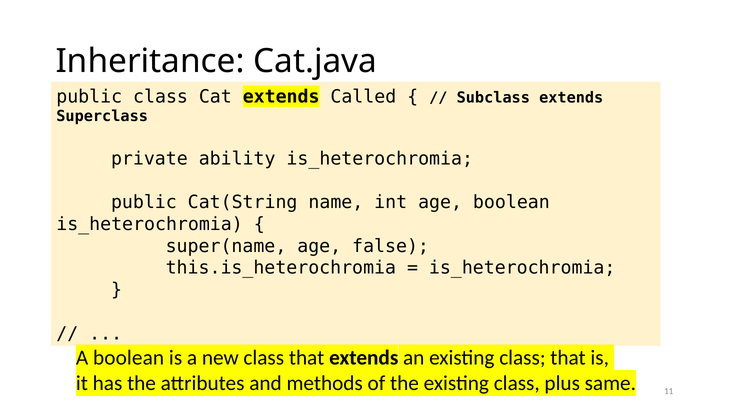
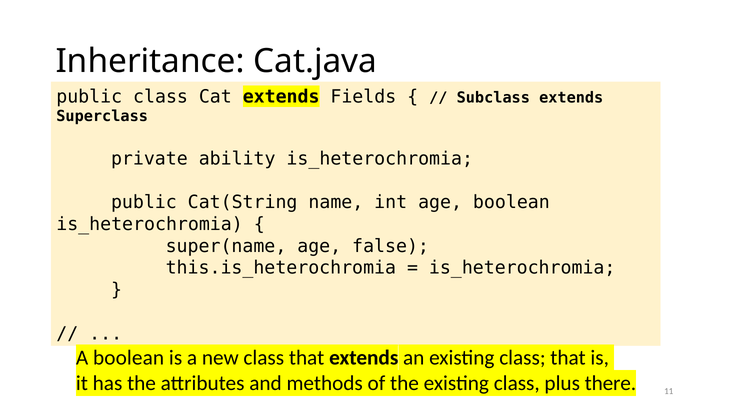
Called: Called -> Fields (363, 97)
same: same -> there (610, 383)
